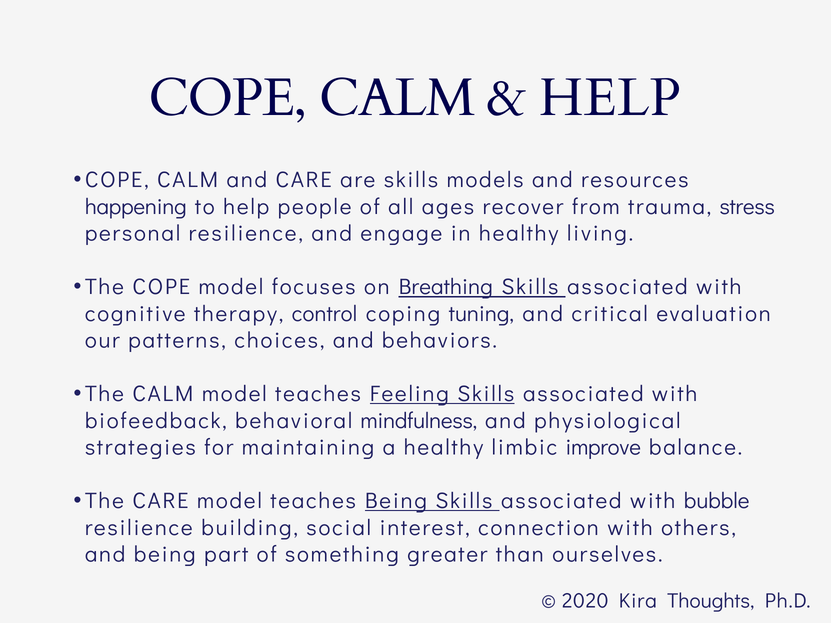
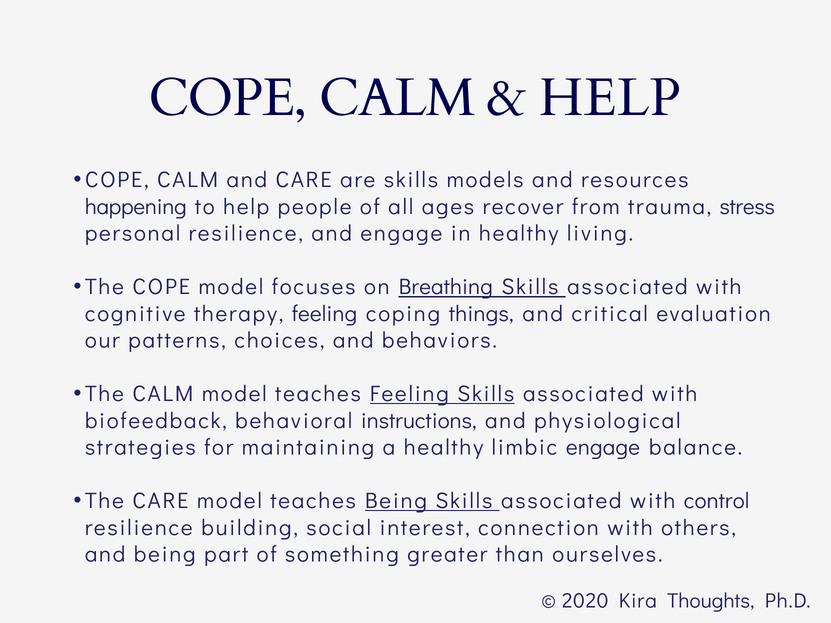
therapy control: control -> feeling (325, 314)
tuning: tuning -> things (481, 314)
mindfulness: mindfulness -> instructions (419, 421)
limbic improve: improve -> engage (603, 448)
bubble: bubble -> control (717, 501)
